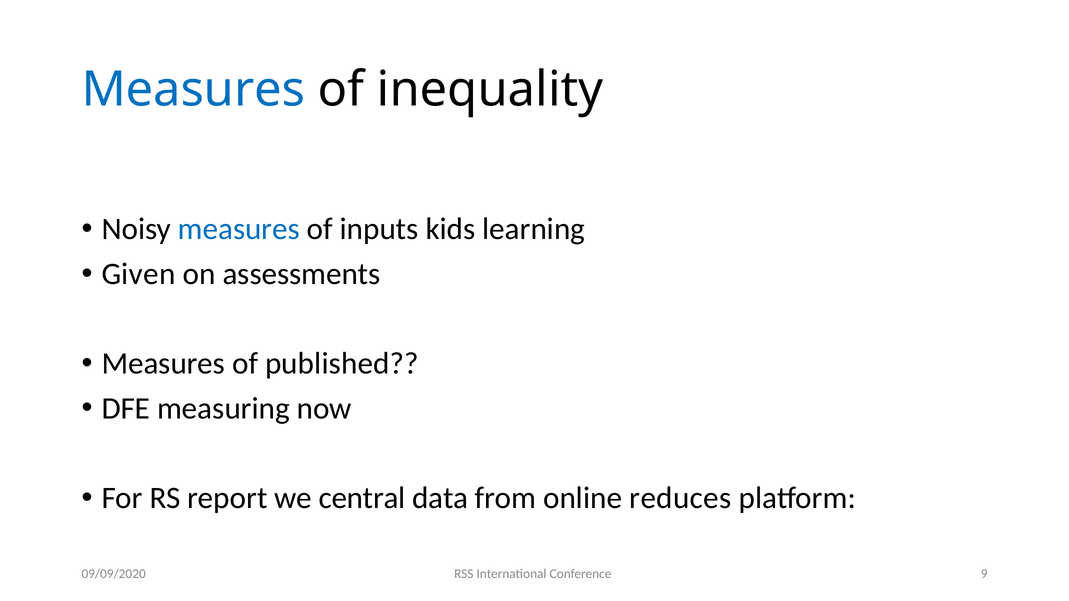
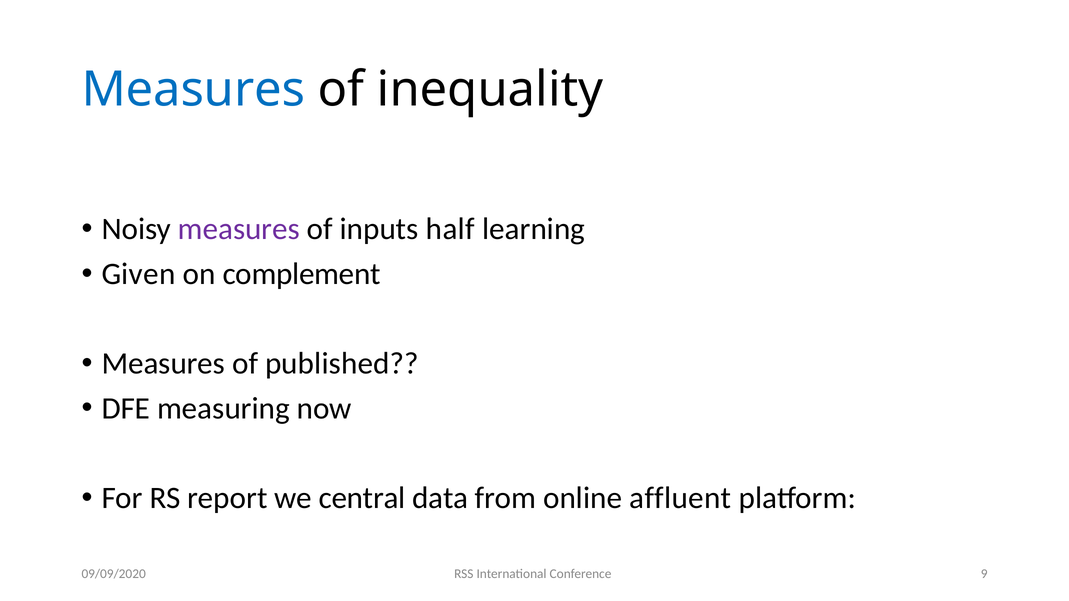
measures colour: blue -> purple (239, 229)
kids: kids -> half (450, 229)
assessments: assessments -> complement (302, 274)
reduces: reduces -> affluent (680, 498)
